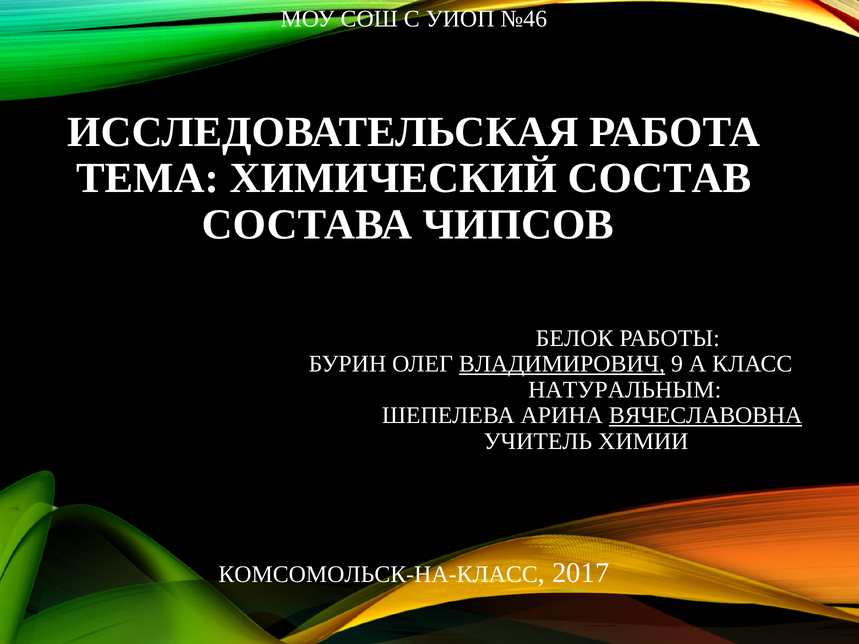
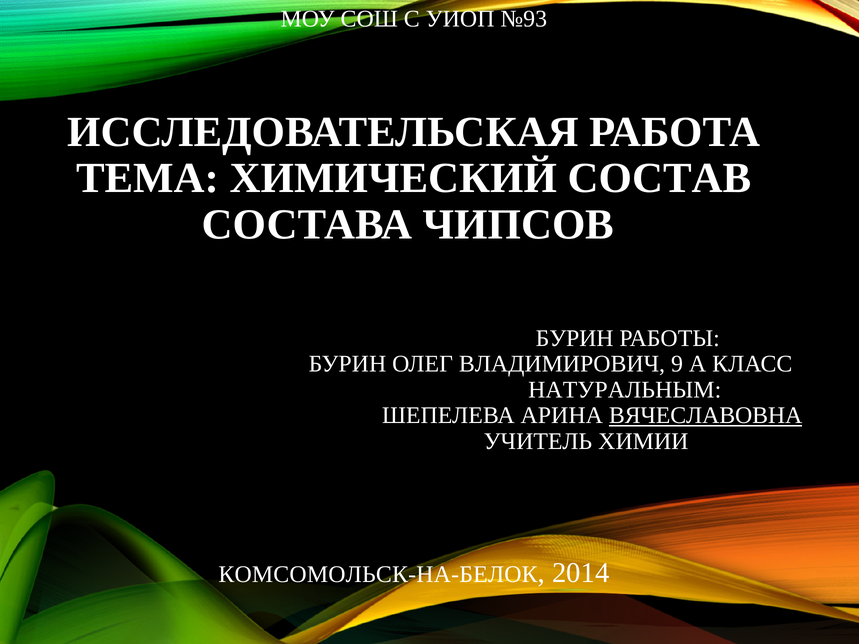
№46: №46 -> №93 (524, 19)
БЕЛОК: БЕЛОК -> БУРИН (575, 338)
ВЛАДИМИРОВИЧ underline: present -> none (562, 364)
КОМСОМОЛЬСК-НА-КЛАСС: КОМСОМОЛЬСК-НА-КЛАСС -> КОМСОМОЛЬСК-НА-БЕЛОК (378, 574)
2017: 2017 -> 2014 (581, 573)
